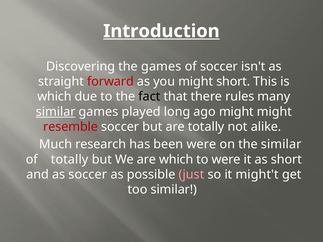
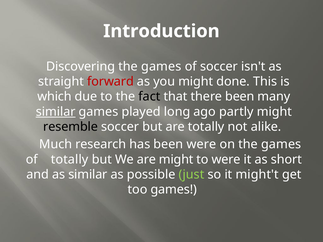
Introduction underline: present -> none (161, 31)
might short: short -> done (233, 82)
there rules: rules -> been (240, 97)
ago might: might -> partly (236, 112)
resemble colour: red -> black (71, 127)
on the similar: similar -> games (281, 144)
are which: which -> might (176, 160)
as soccer: soccer -> similar (88, 175)
just colour: pink -> light green (191, 175)
too similar: similar -> games (174, 190)
